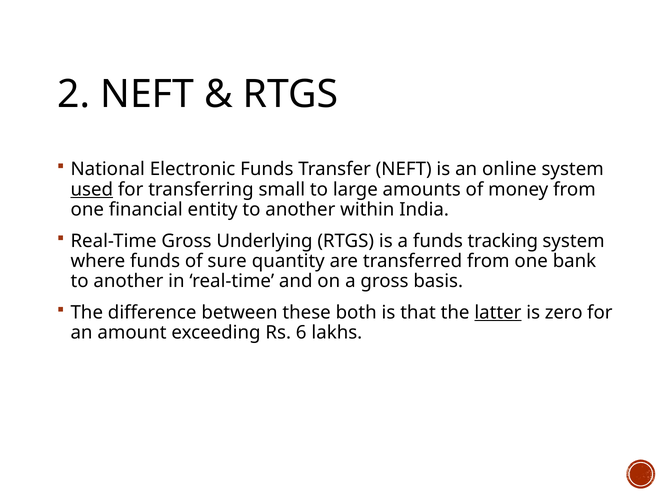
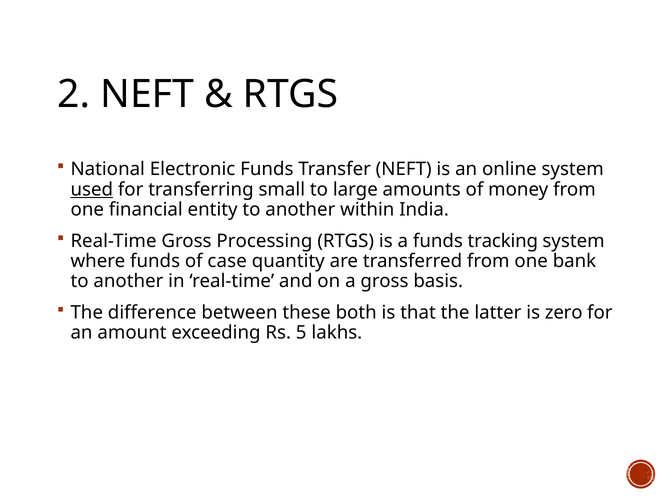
Underlying: Underlying -> Processing (264, 241)
sure: sure -> case (227, 261)
latter underline: present -> none (498, 313)
6: 6 -> 5 (301, 333)
